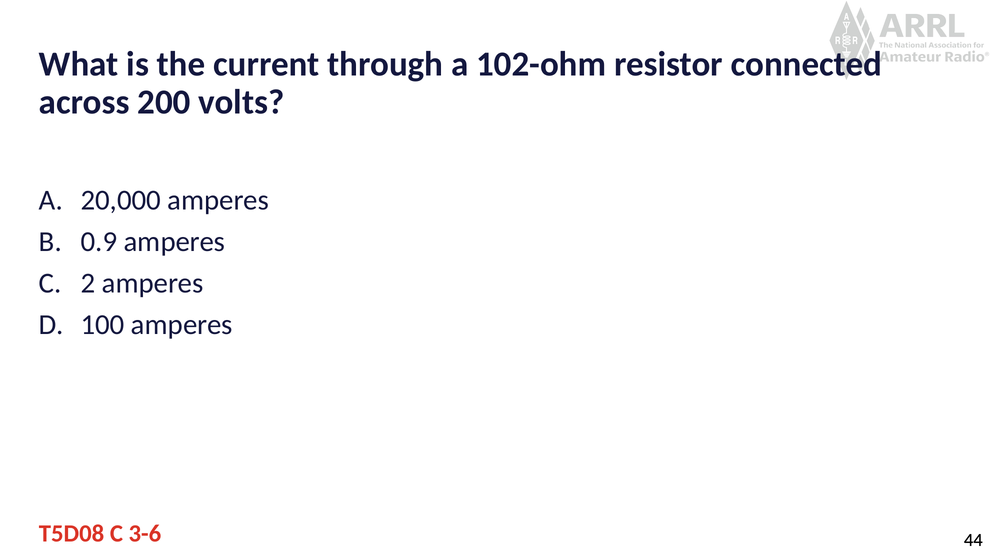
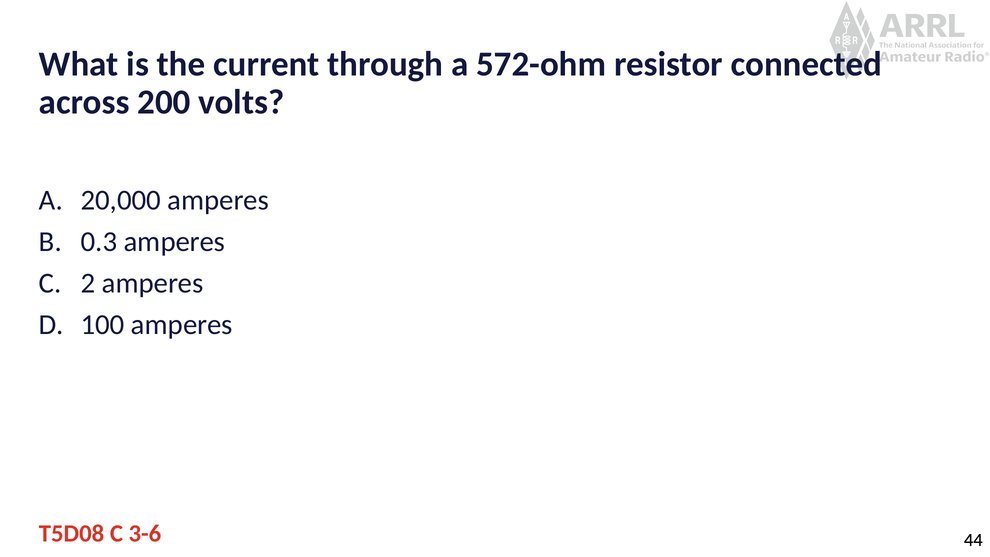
102-ohm: 102-ohm -> 572-ohm (541, 64)
0.9: 0.9 -> 0.3 (99, 242)
